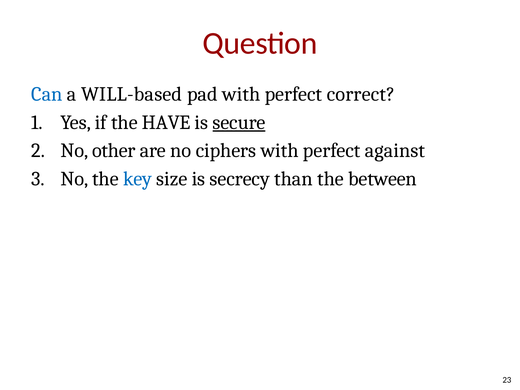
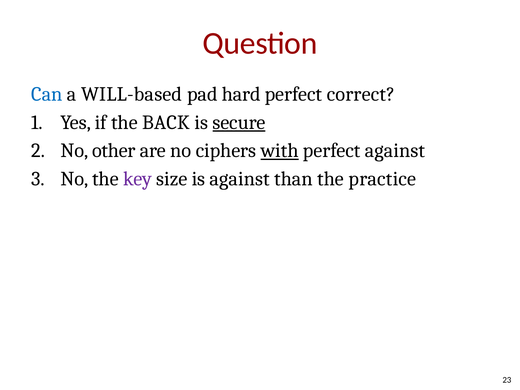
pad with: with -> hard (241, 94)
HAVE: HAVE -> BACK (166, 122)
with underline: none -> present (280, 151)
key colour: blue -> purple (138, 179)
is secrecy: secrecy -> against (240, 179)
between: between -> practice (382, 179)
